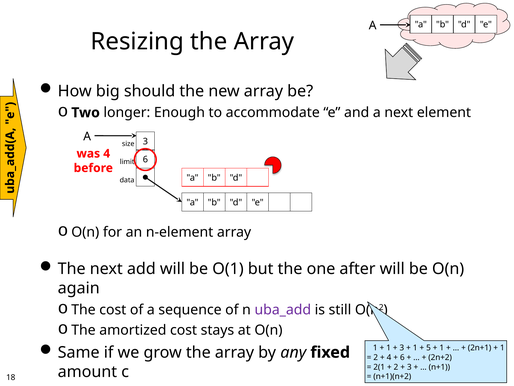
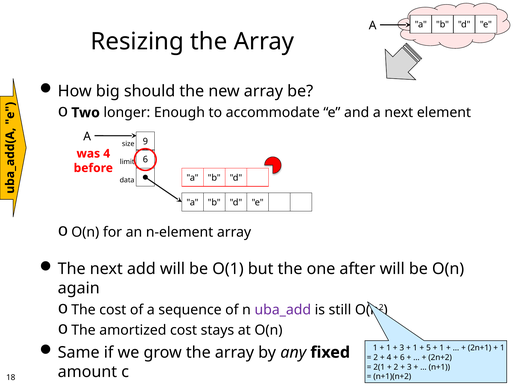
size 3: 3 -> 9 (145, 141)
